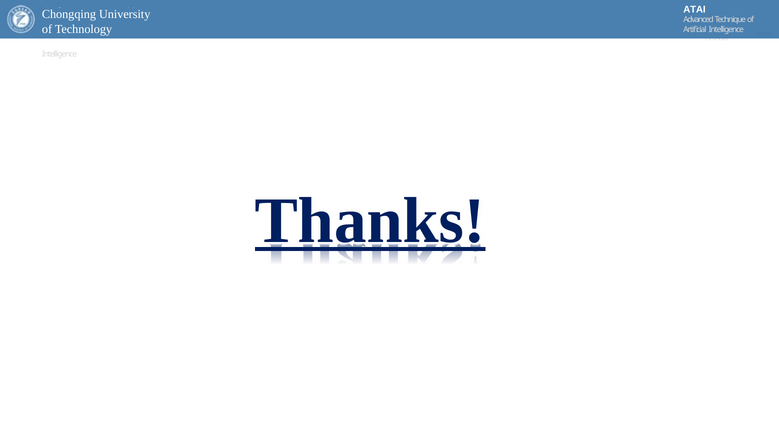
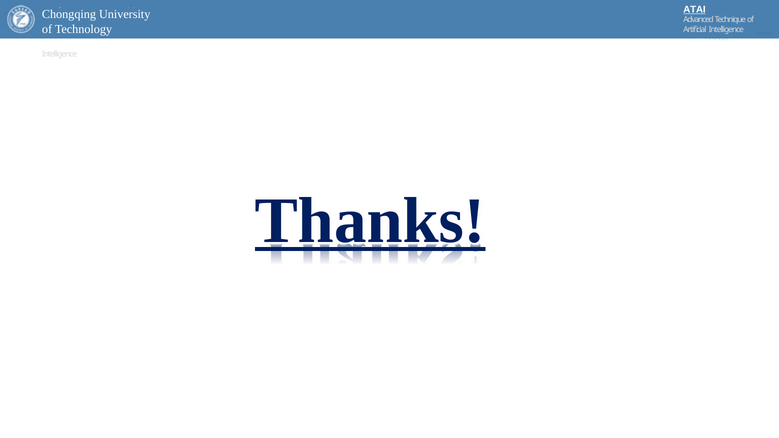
ATAI underline: none -> present (694, 10)
